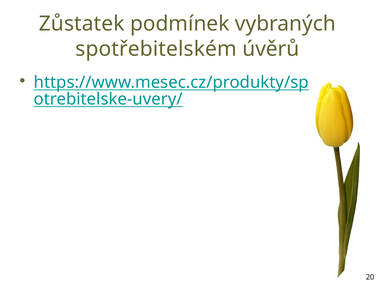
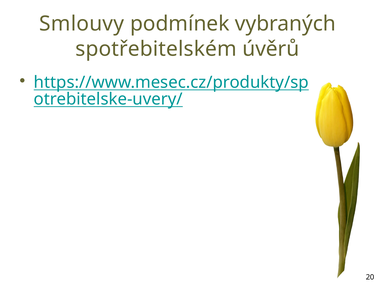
Zůstatek: Zůstatek -> Smlouvy (82, 24)
